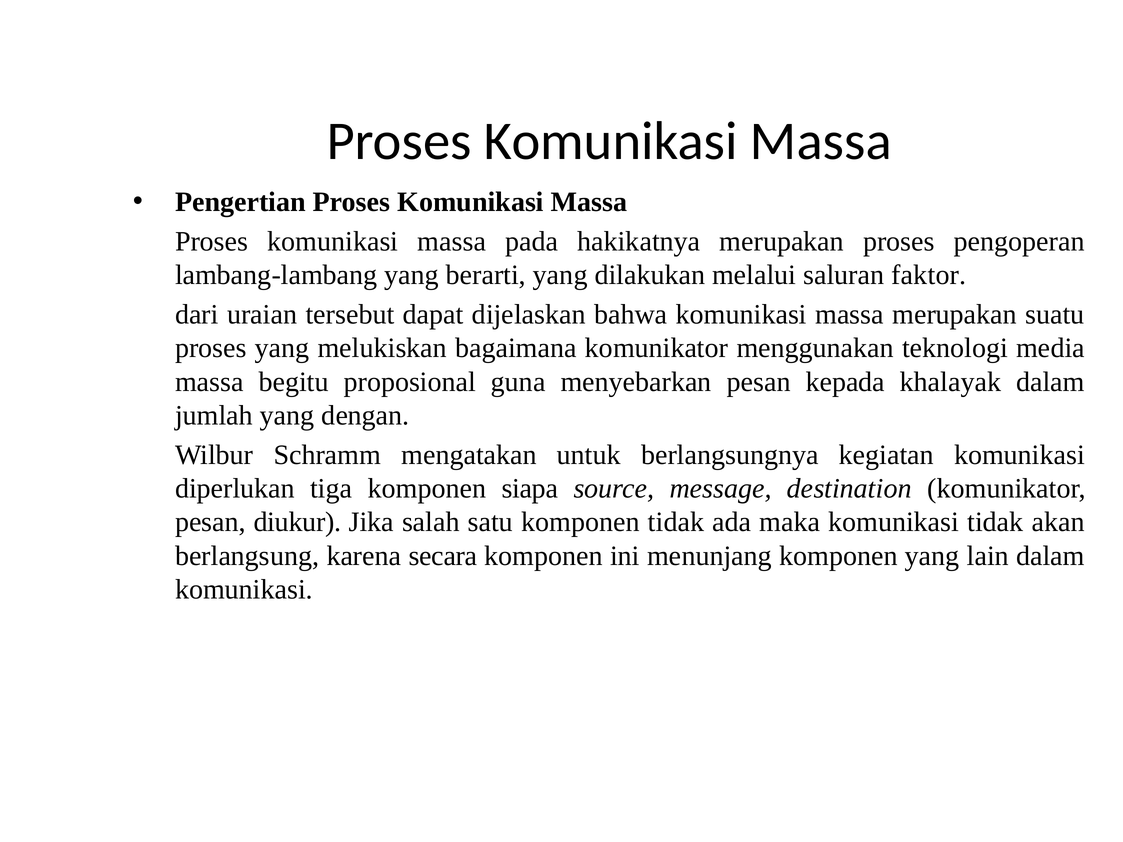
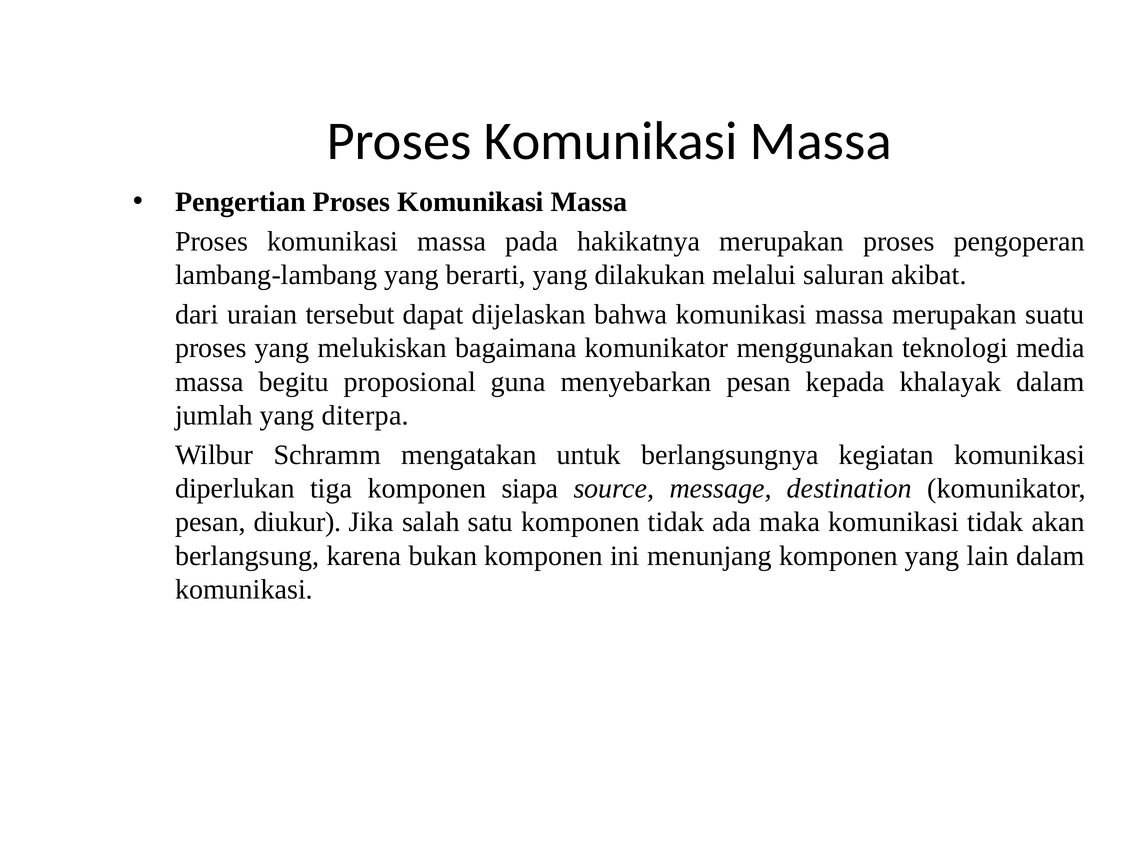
faktor: faktor -> akibat (929, 275)
dengan: dengan -> diterpa (365, 416)
secara: secara -> bukan (443, 556)
